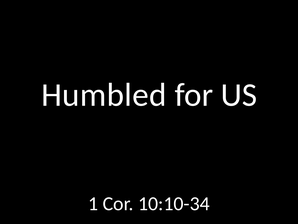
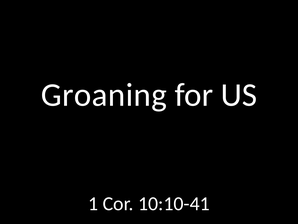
Humbled: Humbled -> Groaning (104, 95)
10:10-34: 10:10-34 -> 10:10-41 (174, 203)
